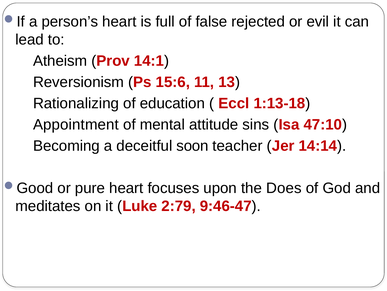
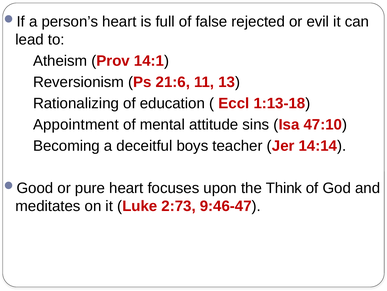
15:6: 15:6 -> 21:6 (173, 82)
soon: soon -> boys (192, 145)
Does: Does -> Think (284, 188)
2:79: 2:79 -> 2:73 (179, 206)
